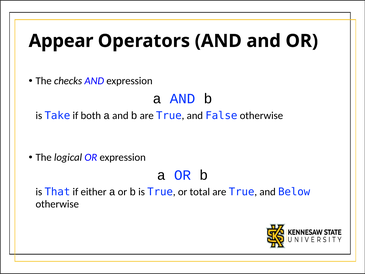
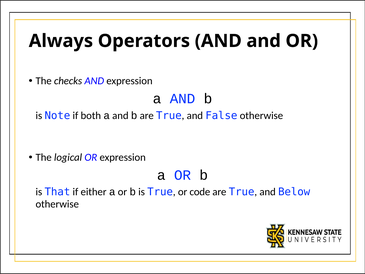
Appear: Appear -> Always (61, 41)
Take: Take -> Note (57, 115)
total: total -> code (200, 192)
